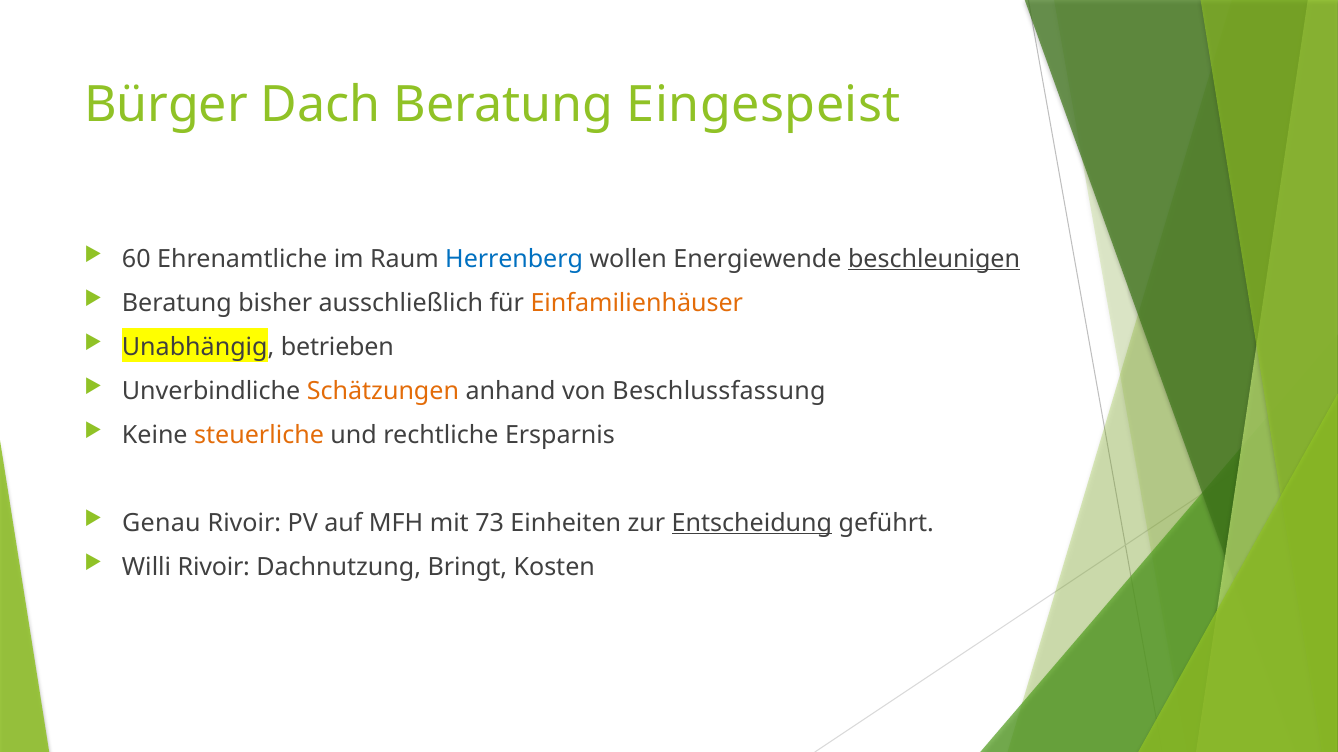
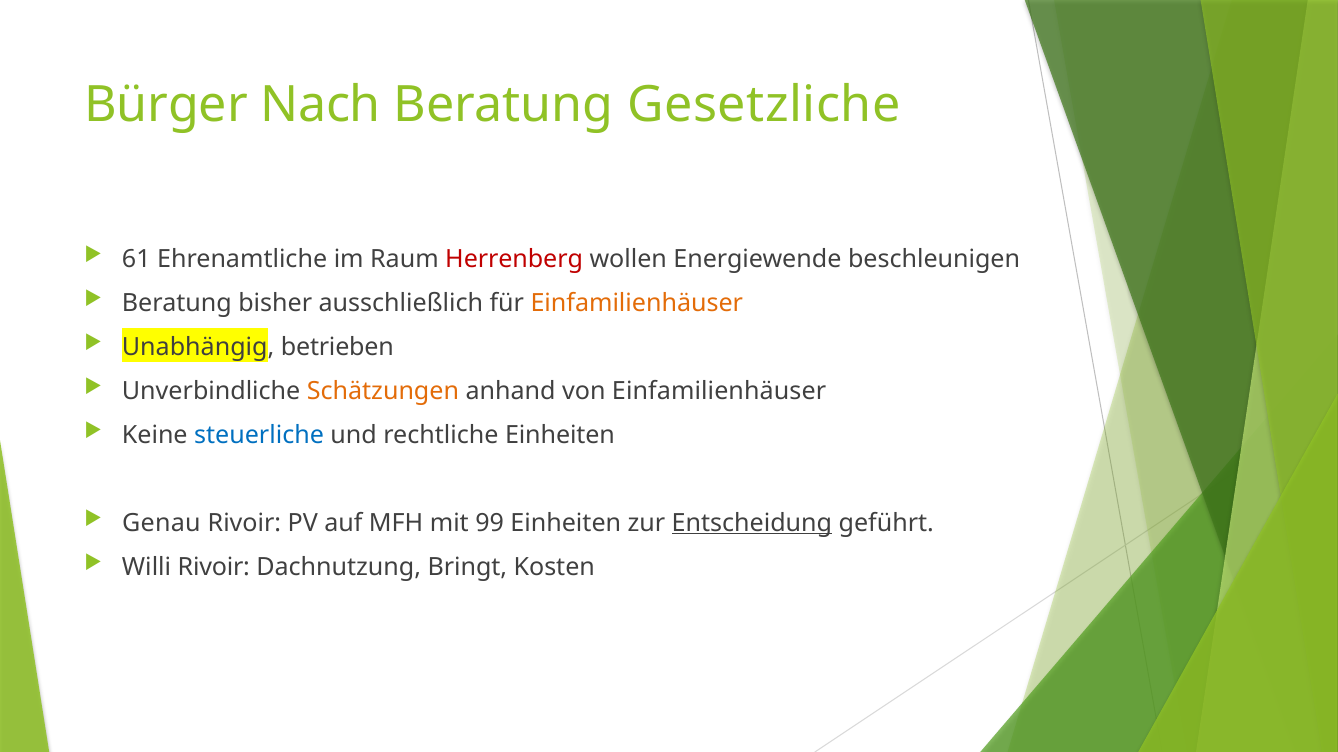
Dach: Dach -> Nach (321, 106)
Eingespeist: Eingespeist -> Gesetzliche (764, 106)
60: 60 -> 61 (136, 259)
Herrenberg colour: blue -> red (514, 259)
beschleunigen underline: present -> none (934, 259)
von Beschlussfassung: Beschlussfassung -> Einfamilienhäuser (719, 391)
steuerliche colour: orange -> blue (259, 435)
rechtliche Ersparnis: Ersparnis -> Einheiten (560, 435)
73: 73 -> 99 (490, 523)
